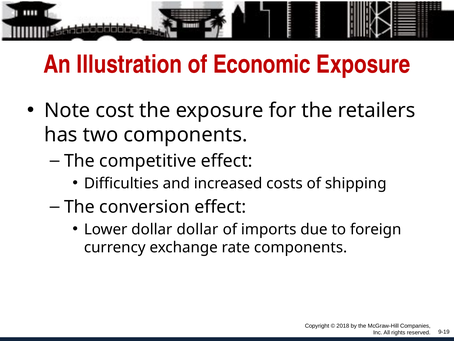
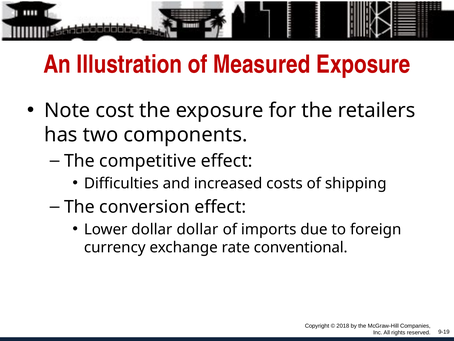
Economic: Economic -> Measured (262, 65)
rate components: components -> conventional (301, 247)
